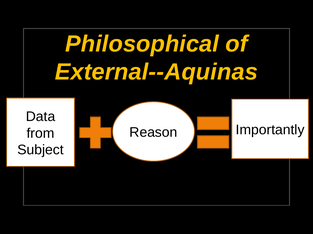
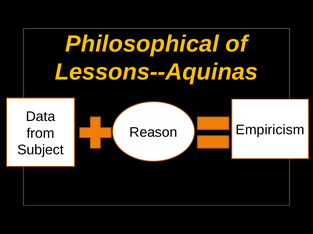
External--Aquinas: External--Aquinas -> Lessons--Aquinas (156, 72)
Importantly: Importantly -> Empiricism (270, 130)
